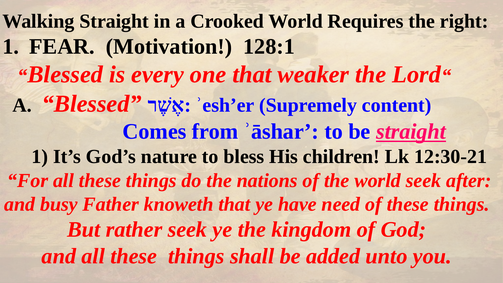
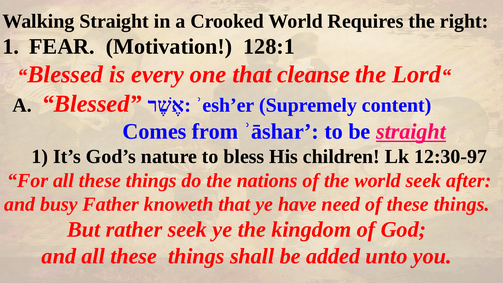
weaker: weaker -> cleanse (313, 75)
12:30-21: 12:30-21 -> 12:30-97 (451, 157)
